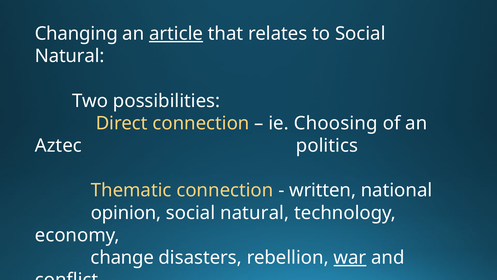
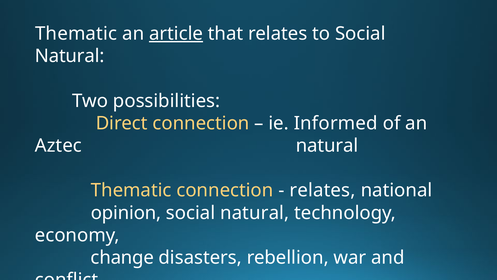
Changing: Changing -> Thematic (76, 34)
Choosing: Choosing -> Informed (336, 123)
Aztec politics: politics -> natural (327, 145)
written: written -> relates (322, 190)
war underline: present -> none (350, 257)
